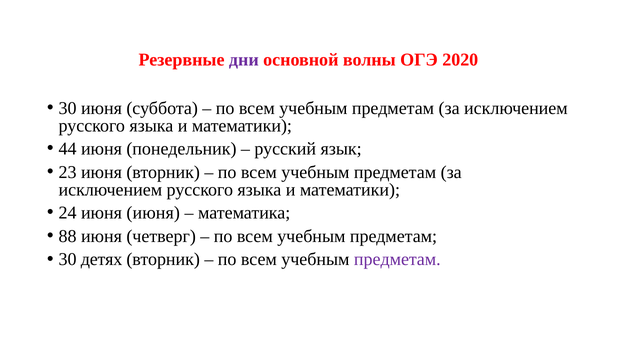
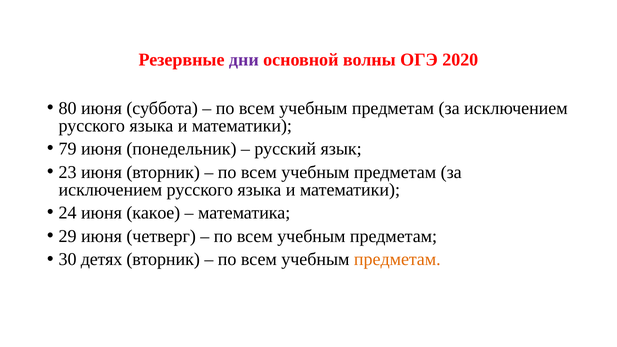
30: 30 -> 80 (68, 108)
44: 44 -> 79 (68, 149)
июня июня: июня -> какое (153, 213)
88: 88 -> 29 (68, 236)
предметам colour: purple -> orange (397, 260)
